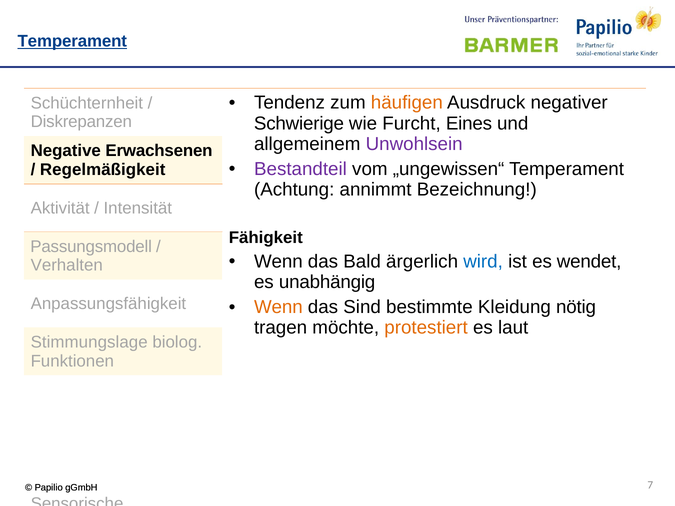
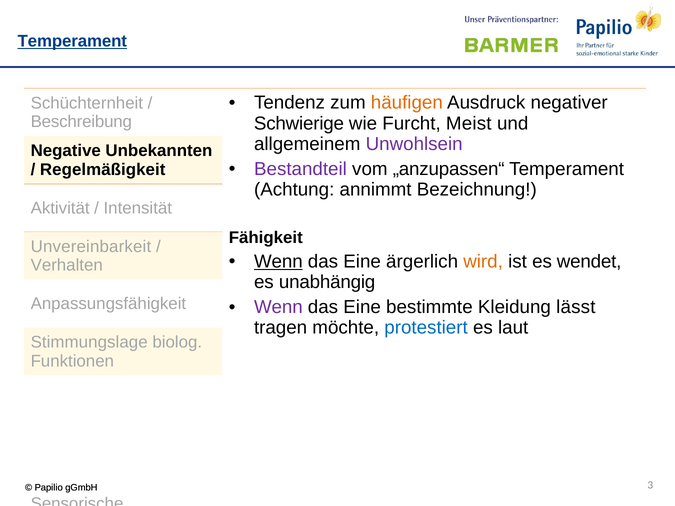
Diskrepanzen: Diskrepanzen -> Beschreibung (81, 122)
Eines: Eines -> Meist (469, 123)
Erwachsenen: Erwachsenen -> Unbekannten (159, 151)
„ungewissen“: „ungewissen“ -> „anzupassen“ (449, 169)
Passungsmodell: Passungsmodell -> Unvereinbarkeit (91, 247)
Wenn underline: none -> present (278, 261)
Bald: Bald -> Eine (362, 261)
wird colour: blue -> orange (483, 261)
Wenn colour: orange -> purple (278, 307)
Sind: Sind -> Eine (362, 307)
nötig: nötig -> lässt (576, 307)
protestiert colour: orange -> blue (426, 328)
7: 7 -> 3 (650, 485)
